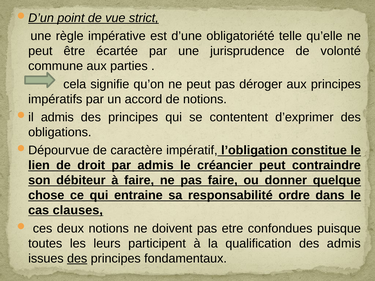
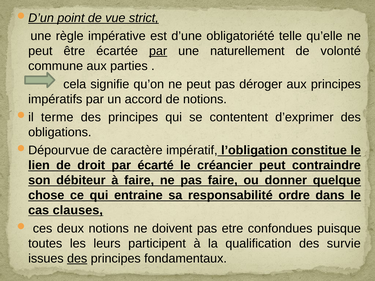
par underline: none -> present (158, 51)
jurisprudence: jurisprudence -> naturellement (247, 51)
admis: admis -> terme (57, 117)
par admis: admis -> écarté (156, 165)
des admis: admis -> survie (344, 244)
